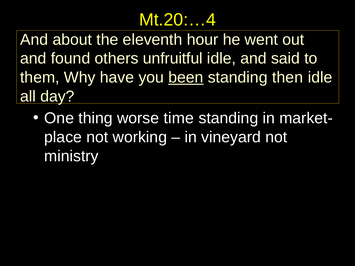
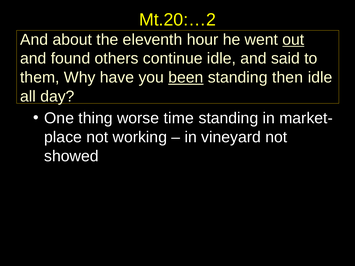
Mt.20:…4: Mt.20:…4 -> Mt.20:…2 (177, 20)
out underline: none -> present (293, 40)
unfruitful: unfruitful -> continue (173, 59)
ministry: ministry -> showed (71, 156)
